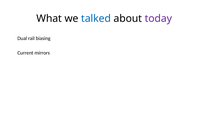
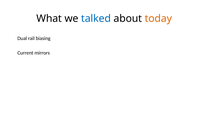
today colour: purple -> orange (158, 18)
